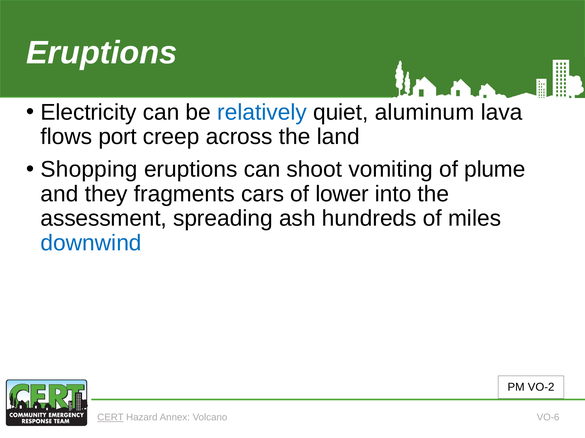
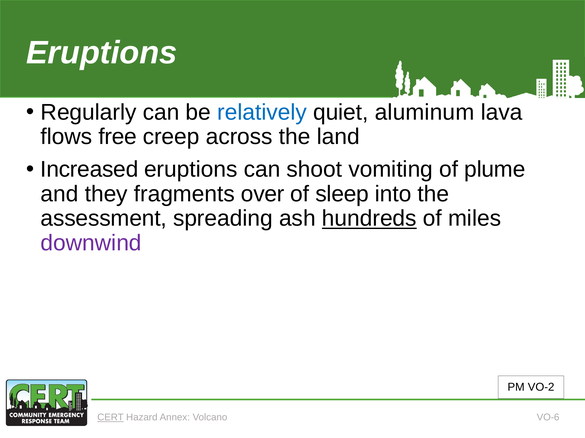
Electricity: Electricity -> Regularly (89, 112)
port: port -> free (118, 137)
Shopping: Shopping -> Increased (89, 170)
cars: cars -> over (263, 194)
lower: lower -> sleep (342, 194)
hundreds underline: none -> present (369, 219)
downwind colour: blue -> purple (91, 243)
